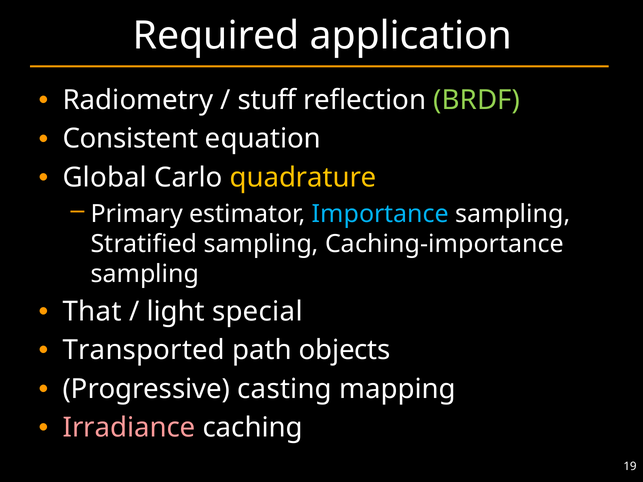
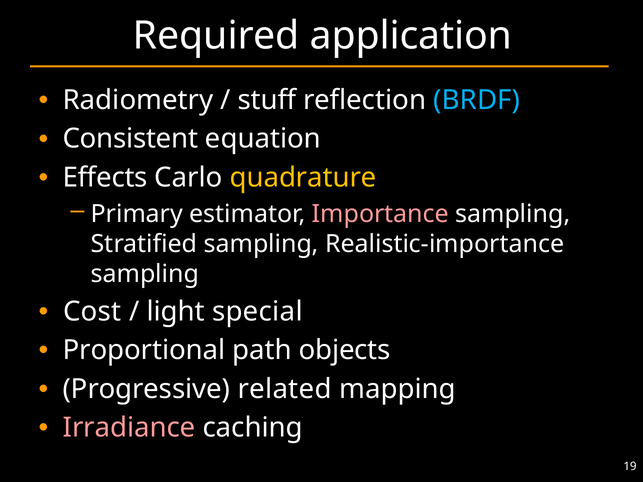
BRDF colour: light green -> light blue (477, 100)
Global: Global -> Effects (105, 178)
Importance colour: light blue -> pink (380, 214)
Caching-importance: Caching-importance -> Realistic-importance (445, 244)
That: That -> Cost (92, 312)
Transported: Transported -> Proportional (144, 350)
casting: casting -> related (285, 389)
